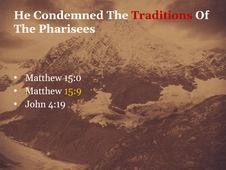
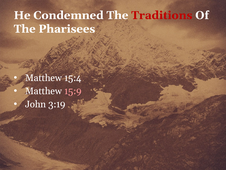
15:0: 15:0 -> 15:4 (73, 78)
15:9 colour: yellow -> pink (73, 91)
4:19: 4:19 -> 3:19 (57, 104)
